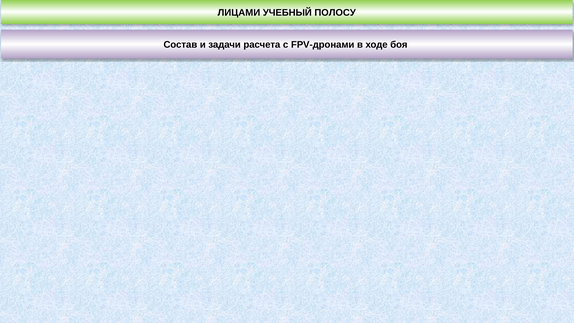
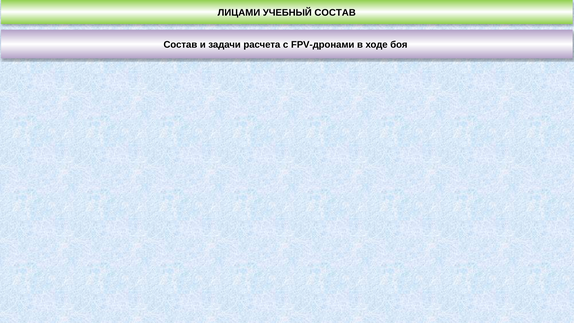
УЧЕБНЫЙ ПОЛОСУ: ПОЛОСУ -> СОСТАВ (335, 13)
